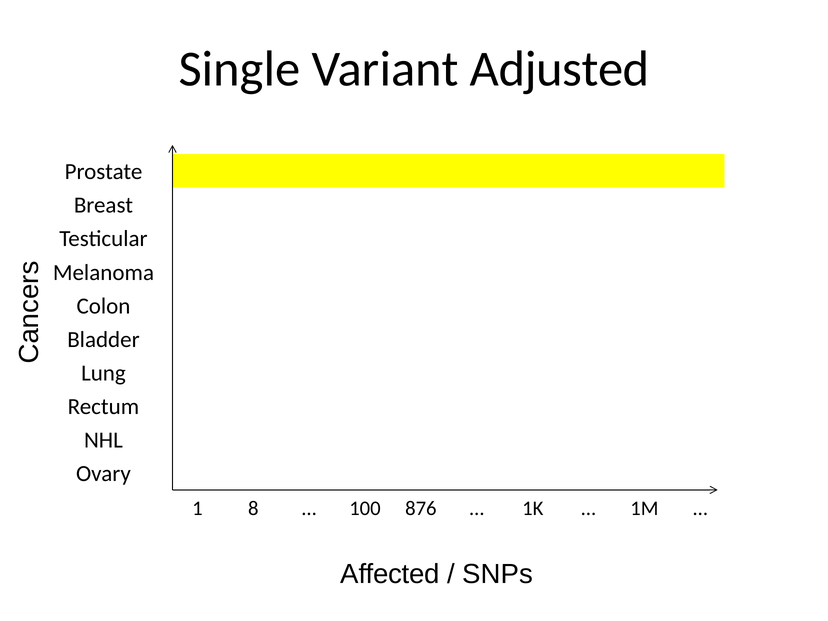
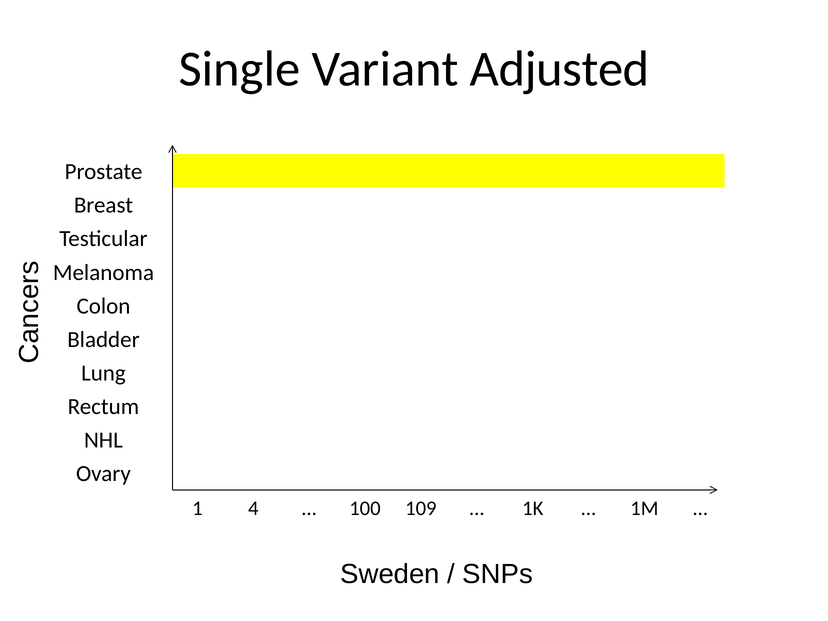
8: 8 -> 4 (253, 509)
876: 876 -> 109 (421, 509)
Affected: Affected -> Sweden (390, 574)
